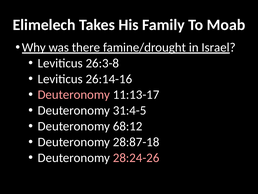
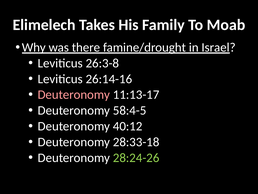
31:4-5: 31:4-5 -> 58:4-5 (130, 110)
68:12: 68:12 -> 40:12 (128, 126)
28:87-18: 28:87-18 -> 28:33-18 (136, 142)
28:24-26 colour: pink -> light green (136, 157)
